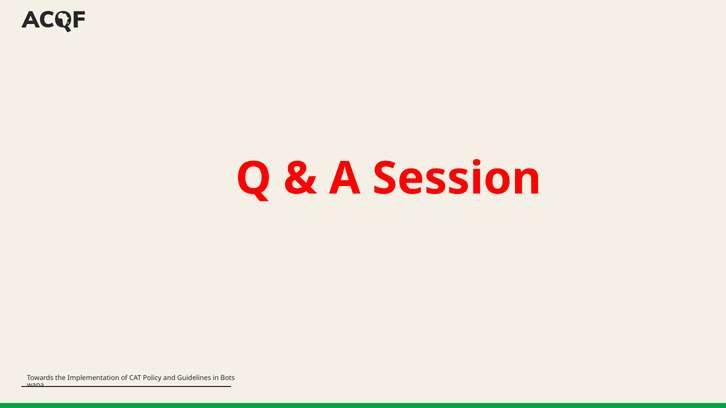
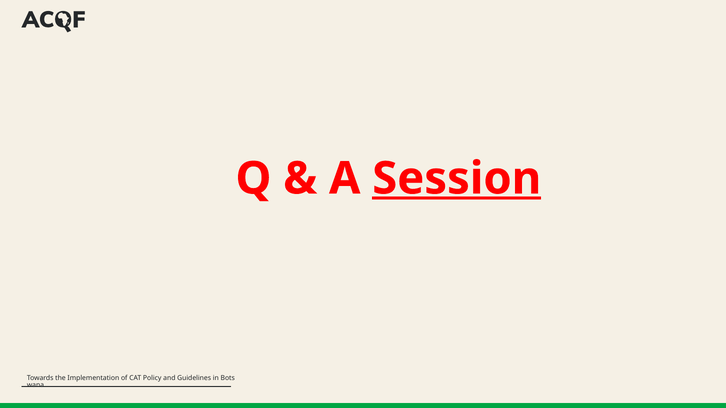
Session underline: none -> present (457, 179)
